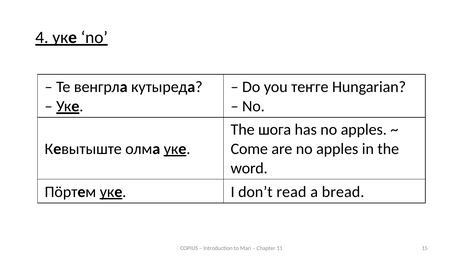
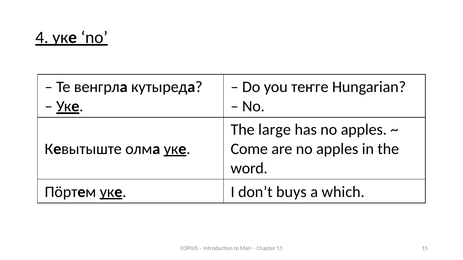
шога: шога -> large (275, 130)
read: read -> buys (291, 192)
bread: bread -> which (343, 192)
